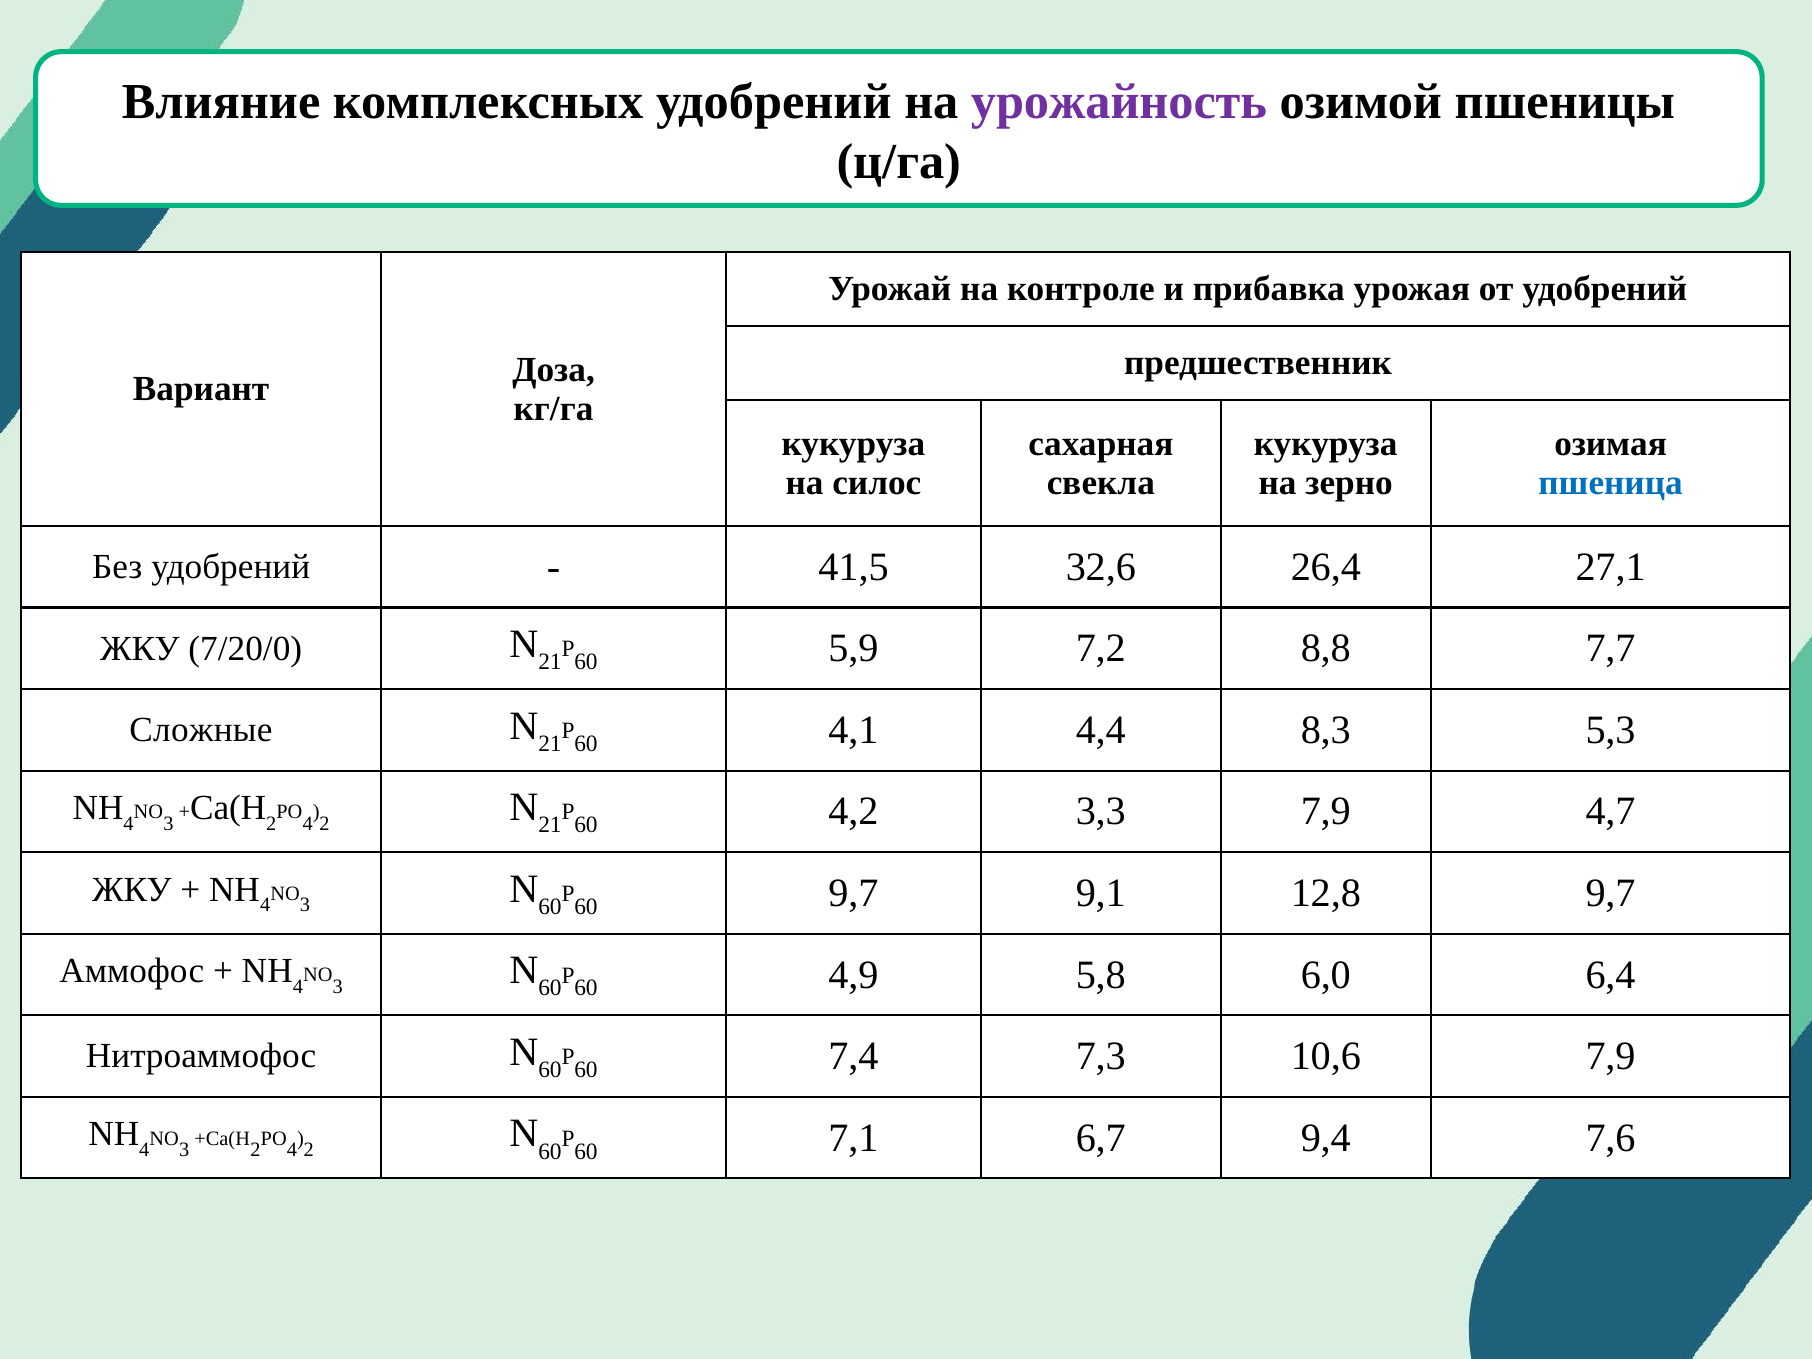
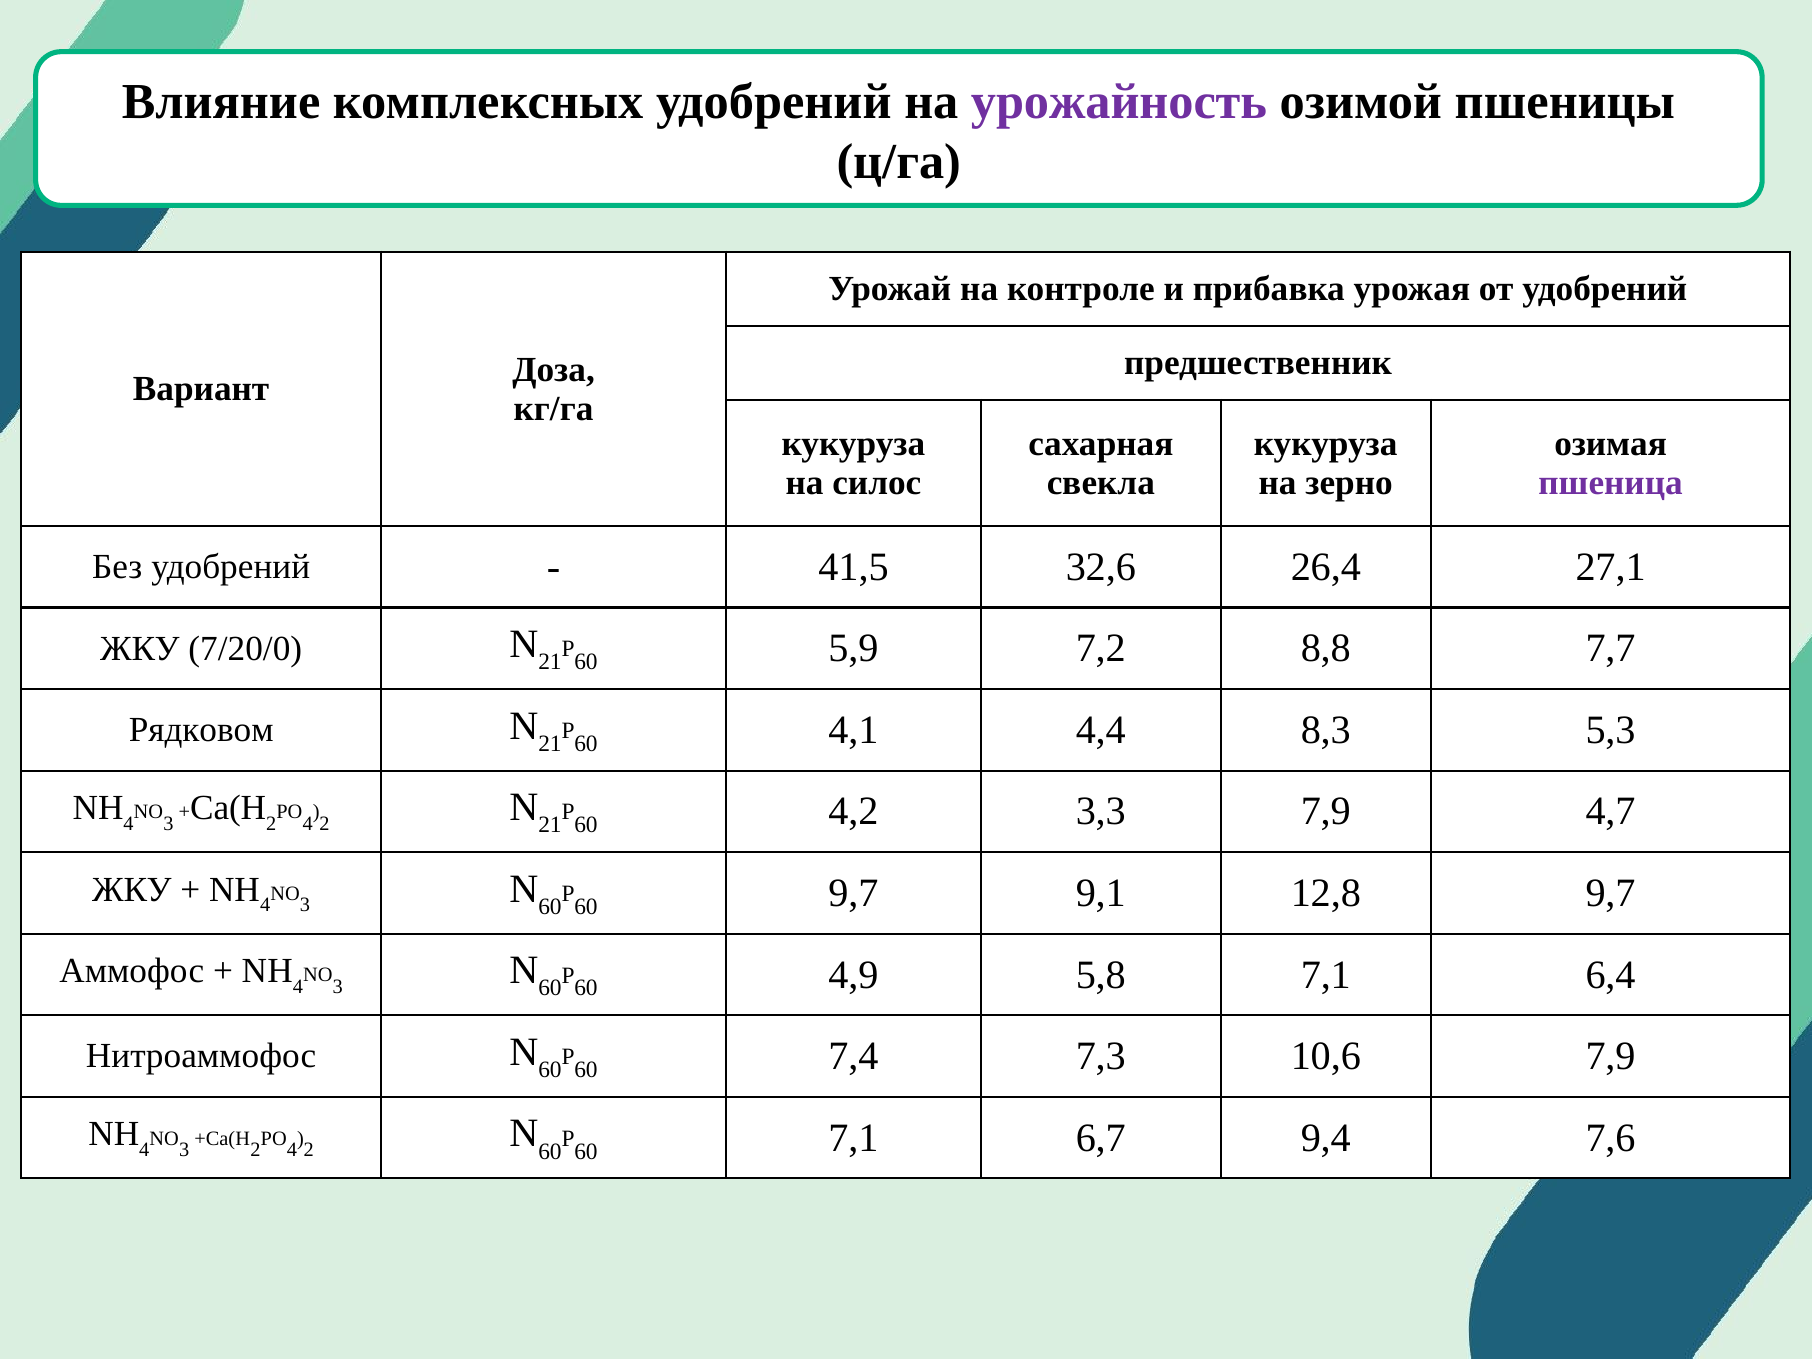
пшеница colour: blue -> purple (1611, 483)
Сложные: Сложные -> Рядковом (201, 730)
5,8 6,0: 6,0 -> 7,1 (1326, 975)
